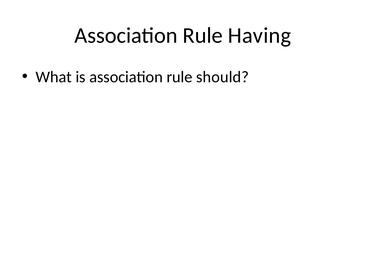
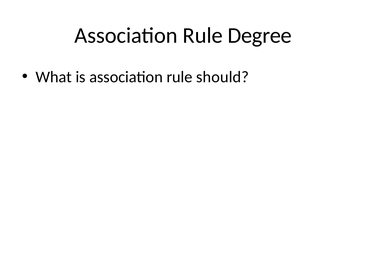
Having: Having -> Degree (260, 35)
